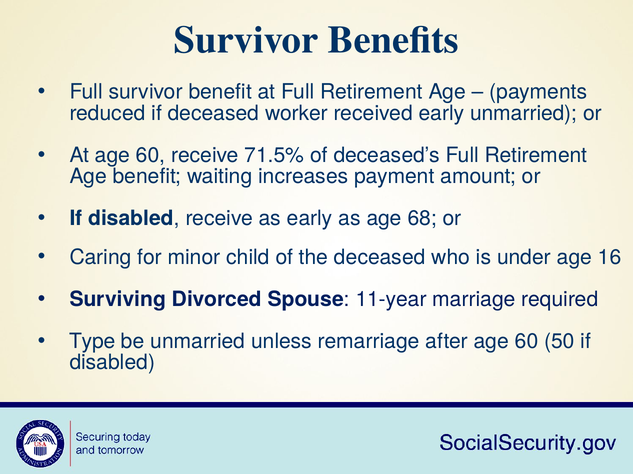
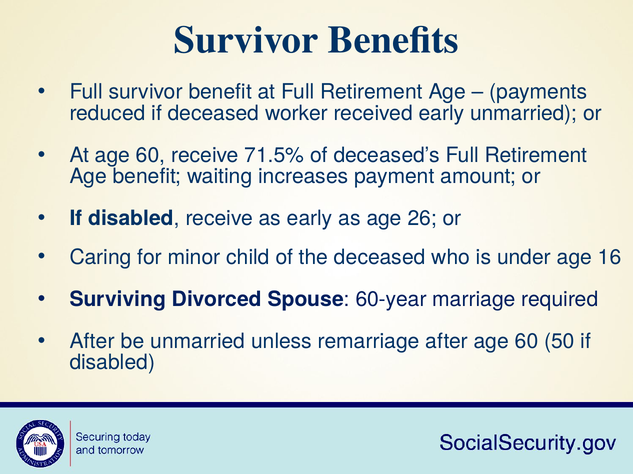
68: 68 -> 26 (422, 219)
11-year: 11-year -> 60-year (391, 300)
Type: Type -> After (92, 342)
